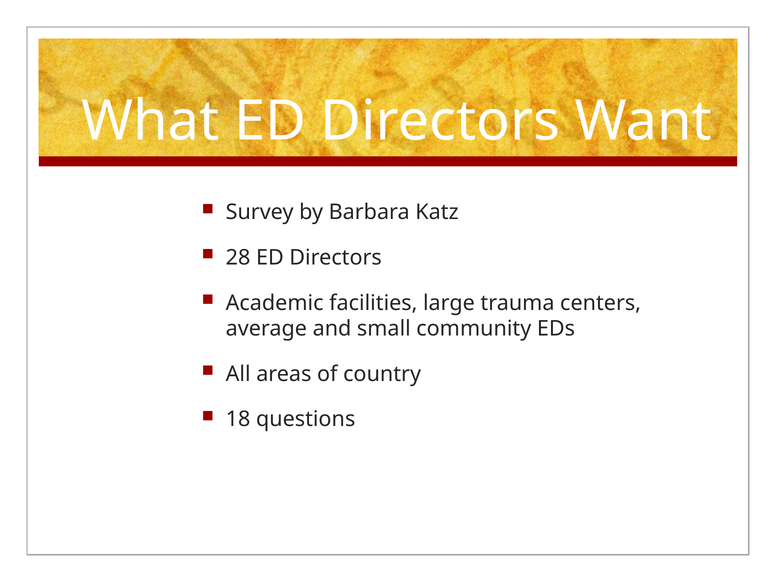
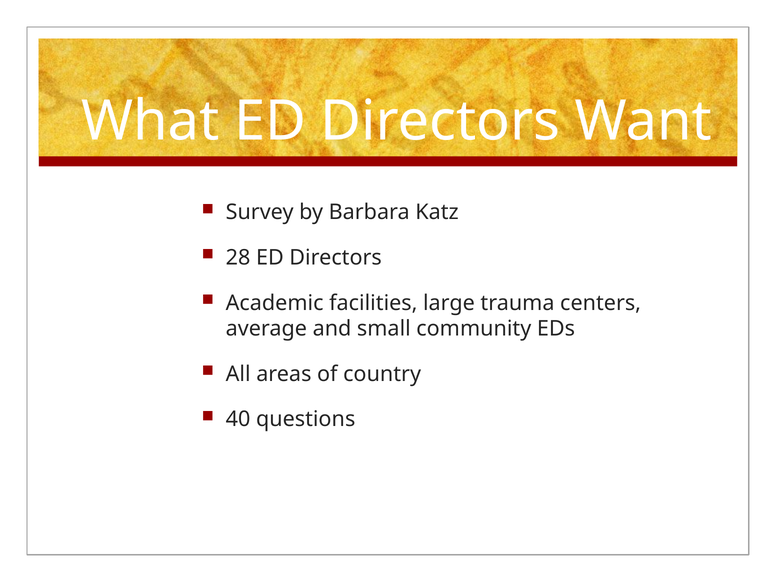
18: 18 -> 40 (238, 419)
